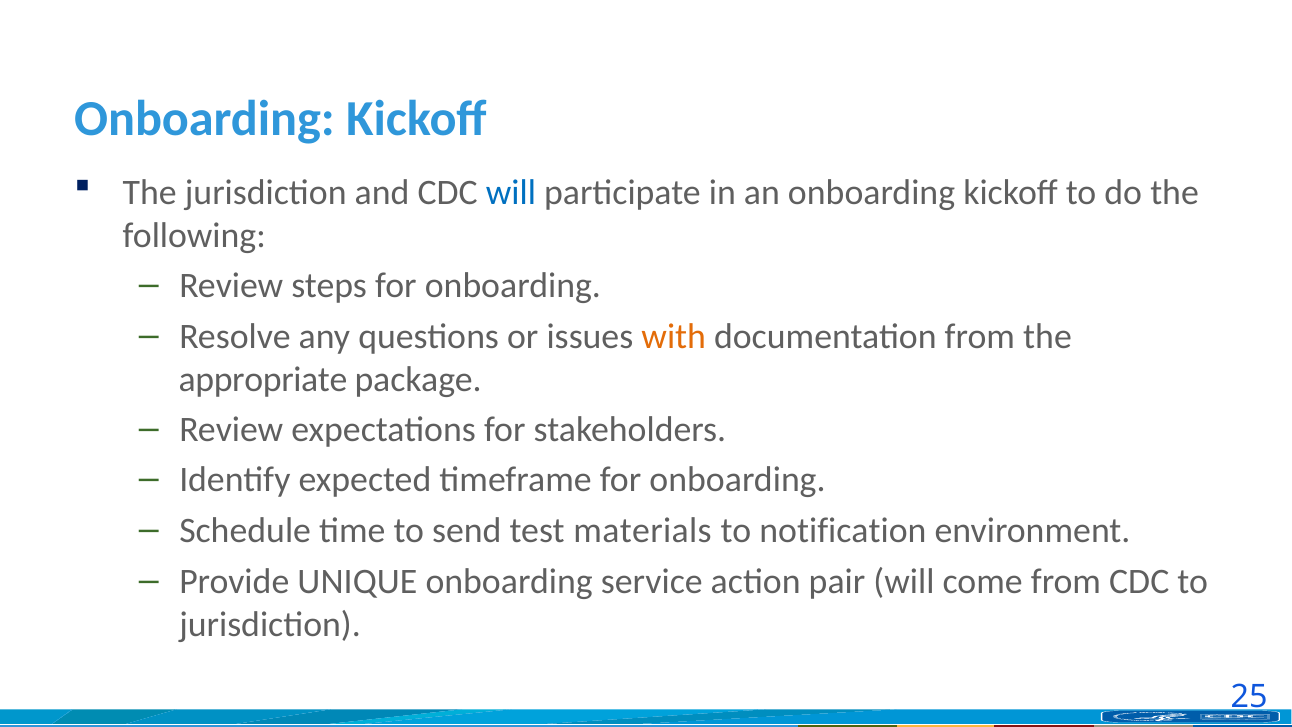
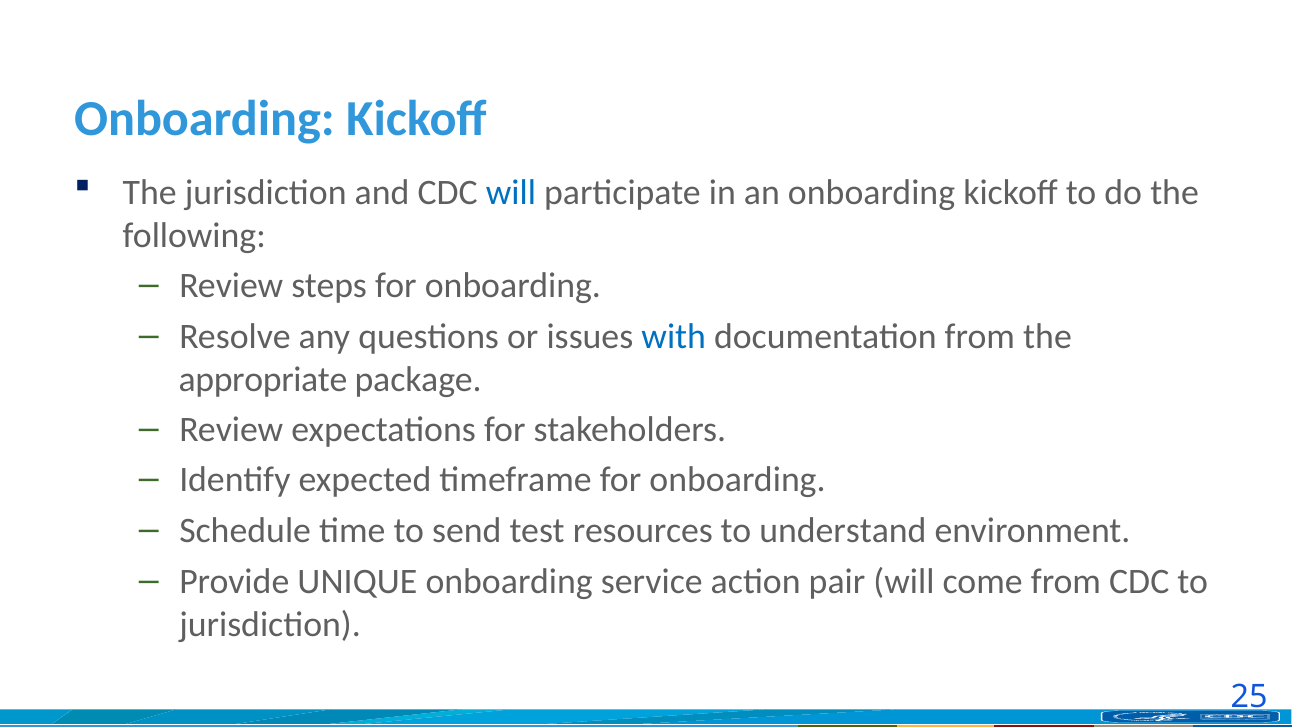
with colour: orange -> blue (674, 336)
materials: materials -> resources (643, 531)
notification: notification -> understand (843, 531)
